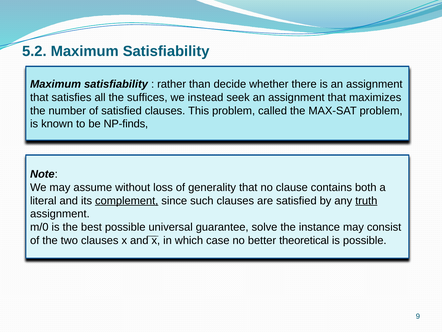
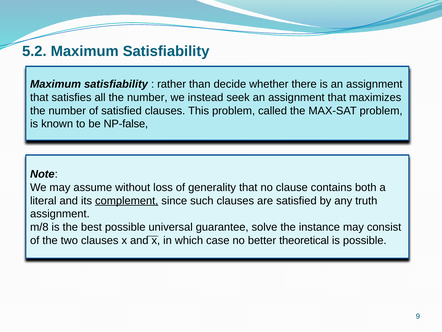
all the suffices: suffices -> number (147, 97)
NP-finds: NP-finds -> NP-false (126, 124)
truth underline: present -> none (366, 200)
m/0: m/0 -> m/8 (39, 227)
